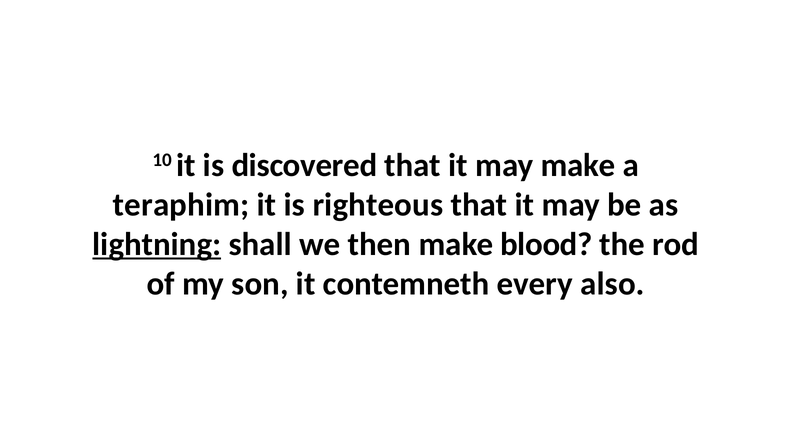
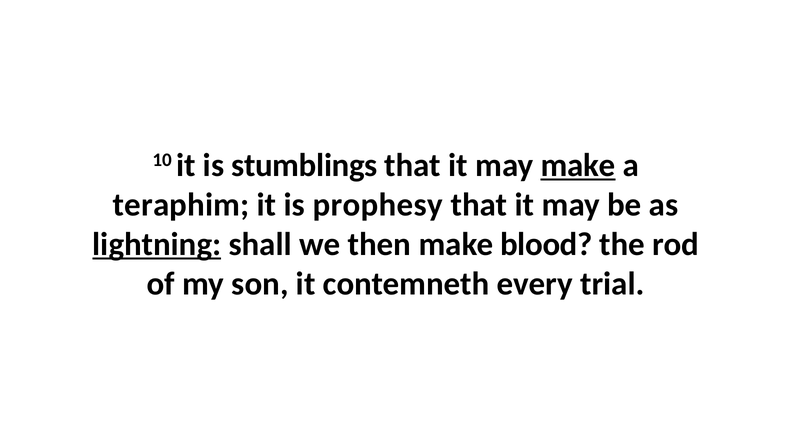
discovered: discovered -> stumblings (304, 166)
make underline: none -> present (578, 166)
righteous: righteous -> prophesy (378, 205)
also: also -> trial (612, 284)
